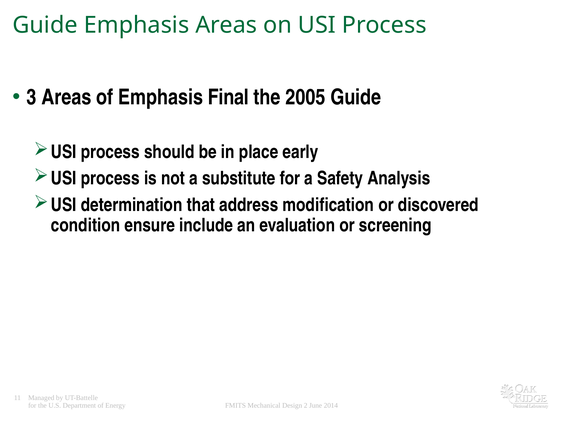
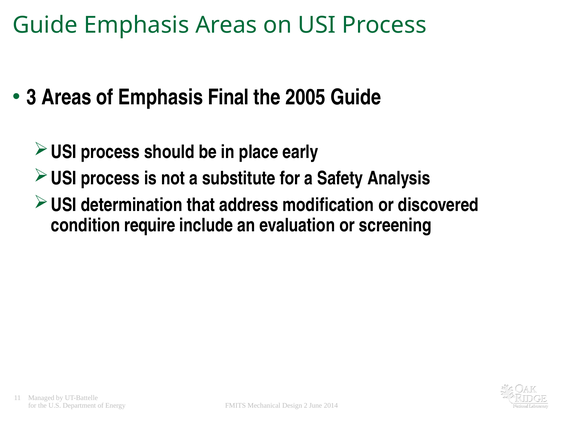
ensure: ensure -> require (150, 225)
